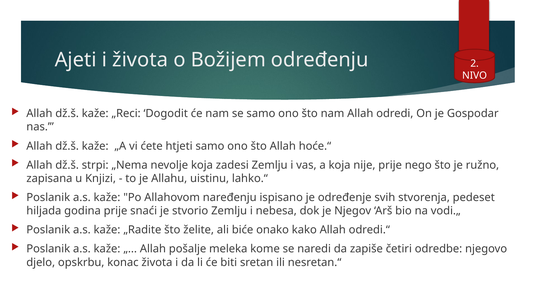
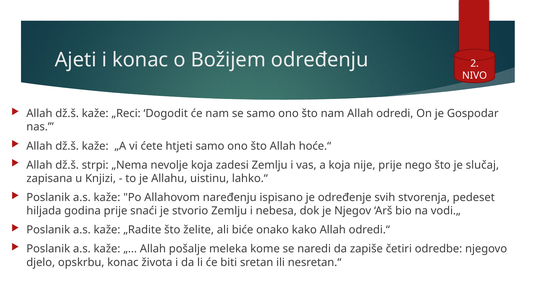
i života: života -> konac (140, 60)
ružno: ružno -> slučaj (482, 165)
